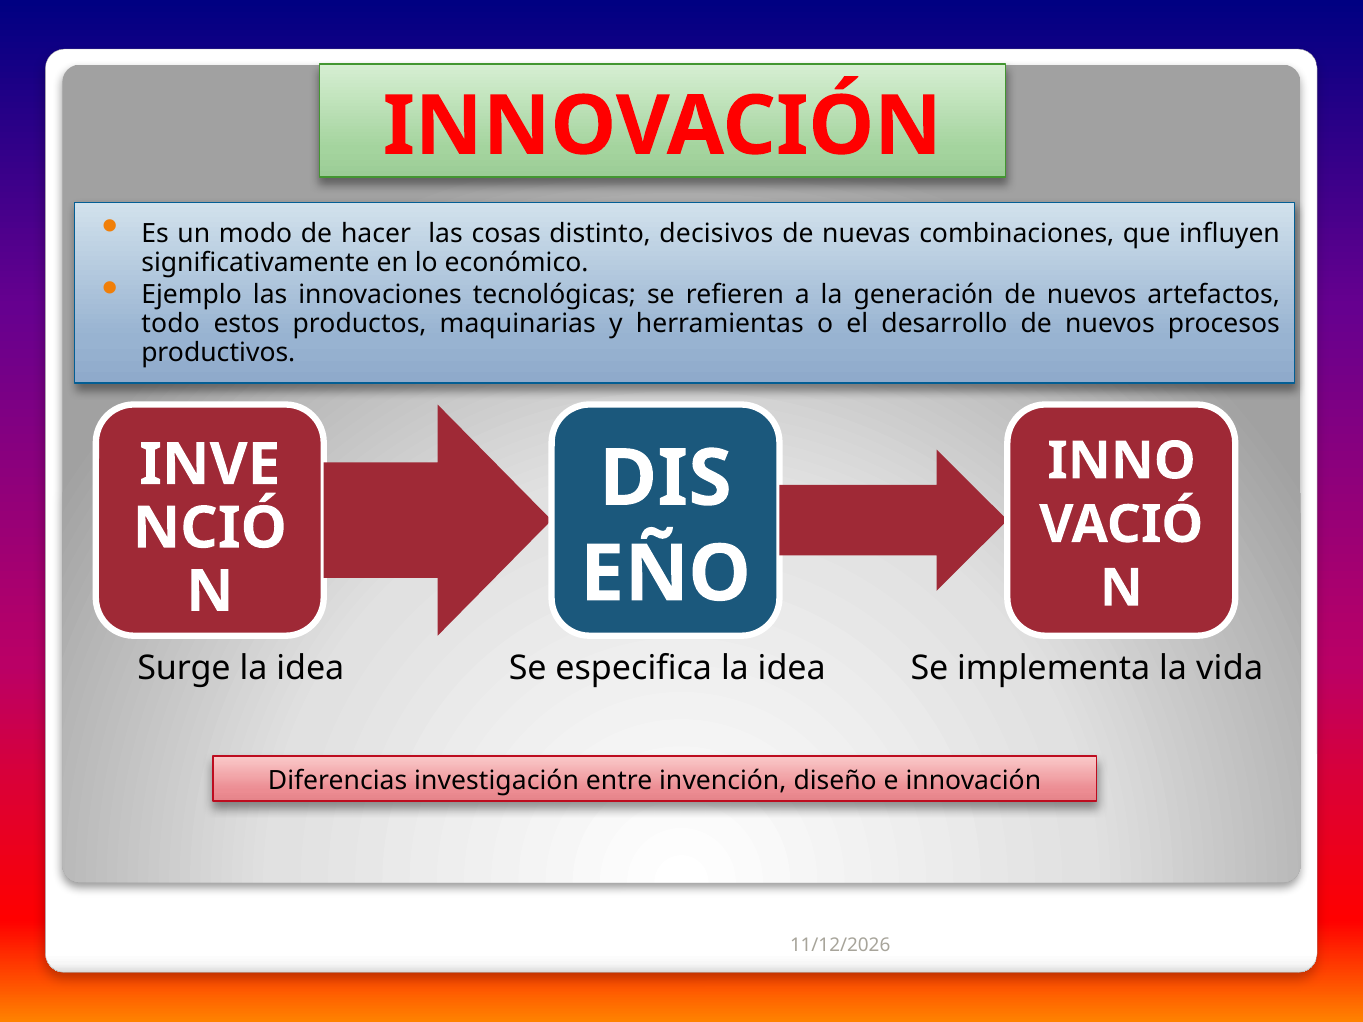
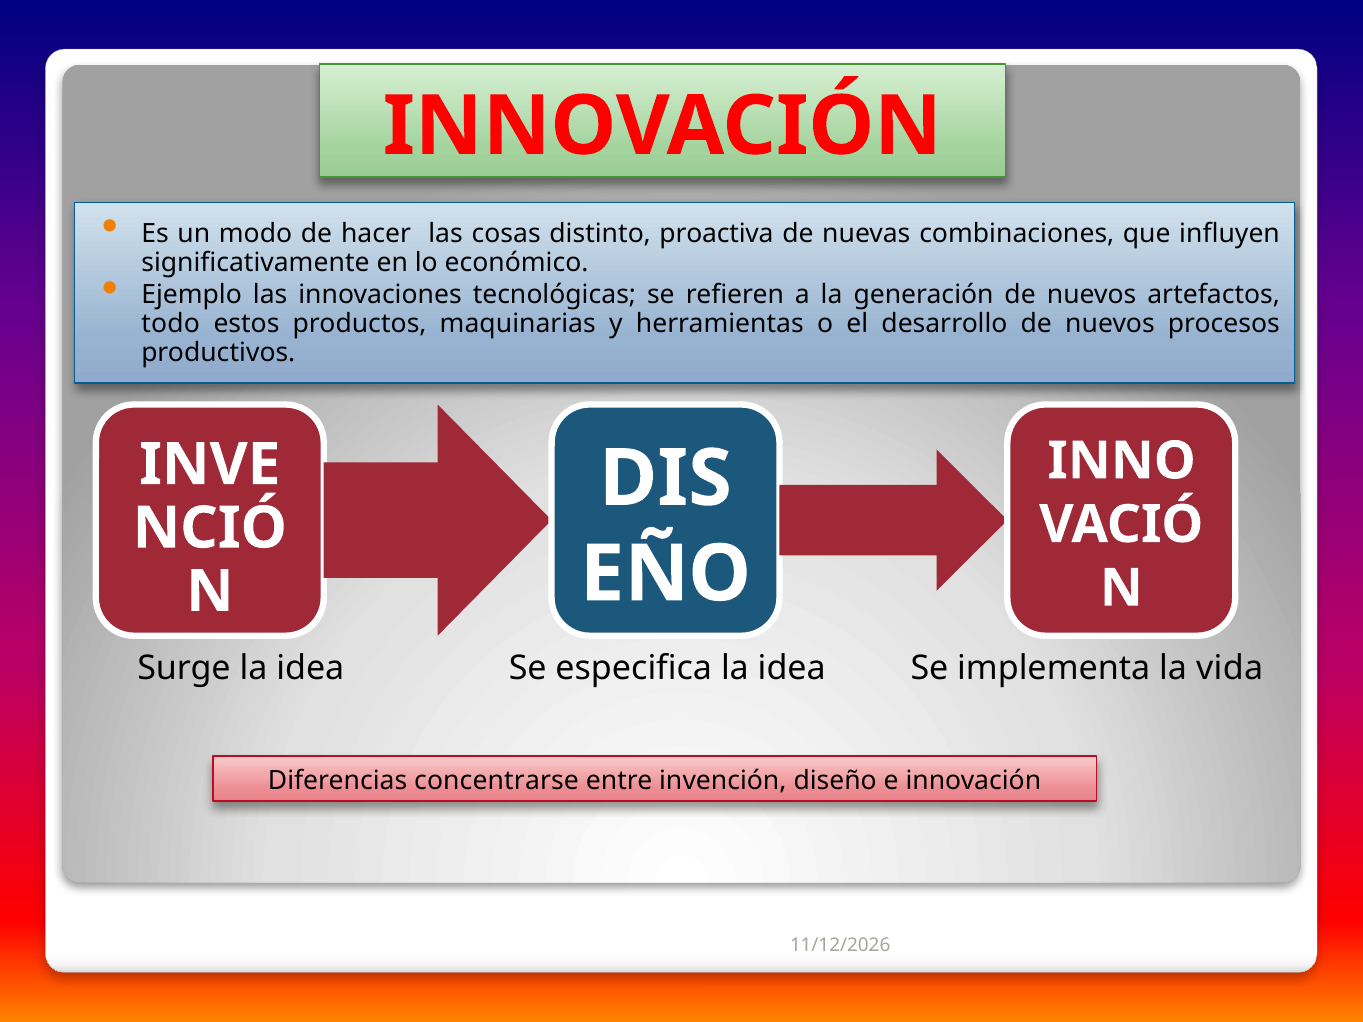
decisivos: decisivos -> proactiva (717, 234)
investigación: investigación -> concentrarse (497, 781)
